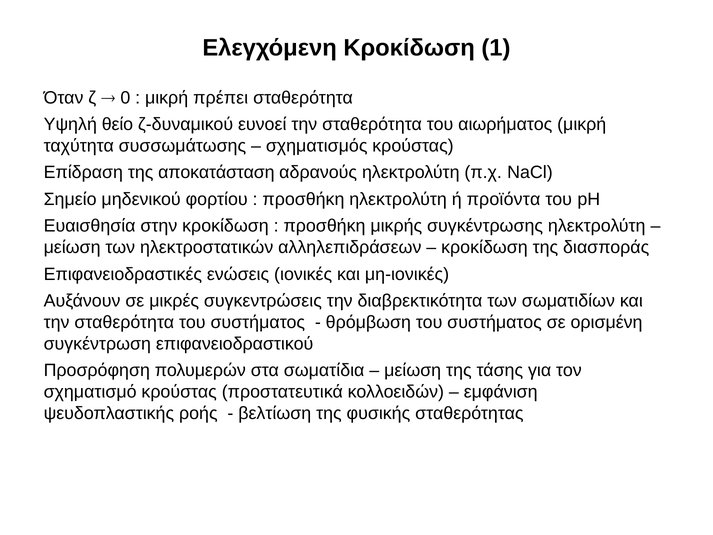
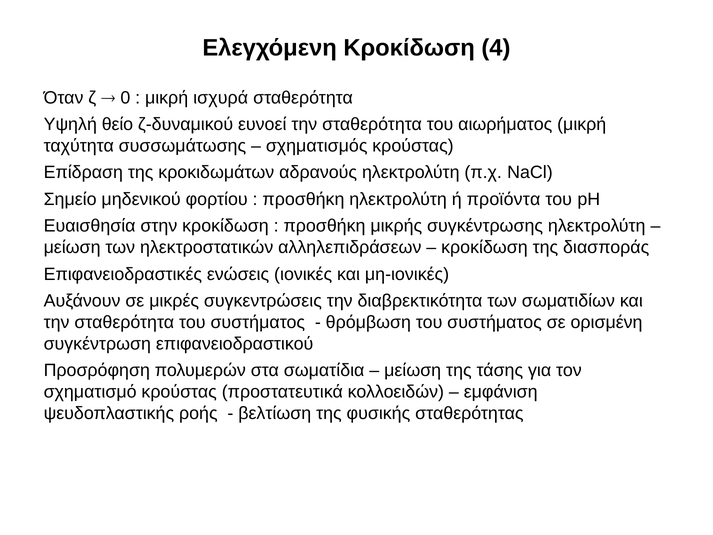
1: 1 -> 4 (496, 48)
πρέπει: πρέπει -> ισχυρά (221, 98)
αποκατάσταση: αποκατάσταση -> κροκιδωμάτων (216, 172)
